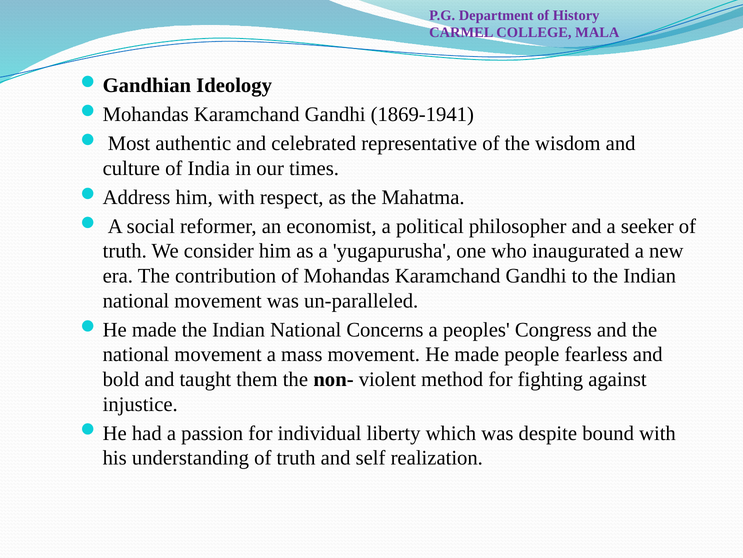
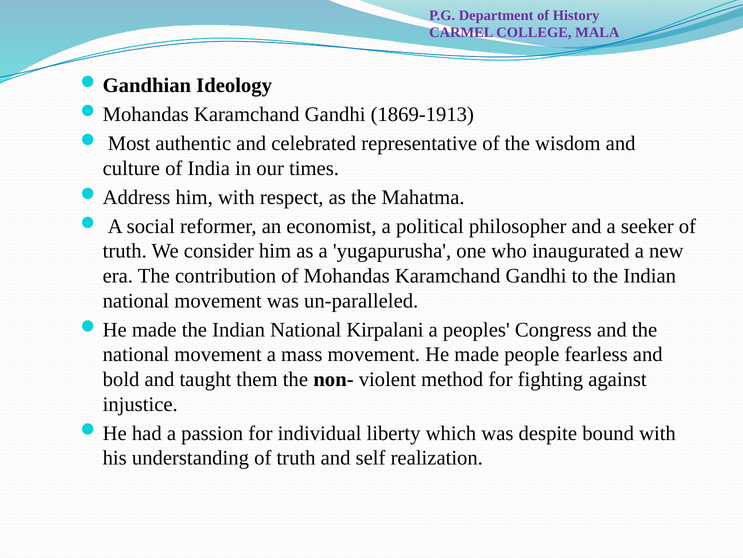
1869-1941: 1869-1941 -> 1869-1913 (422, 114)
Concerns: Concerns -> Kirpalani (385, 329)
